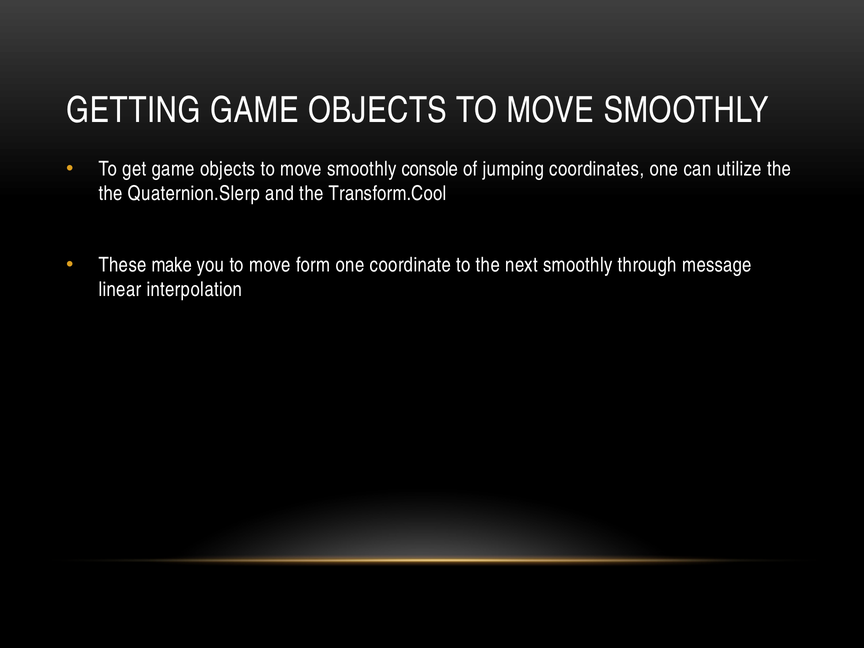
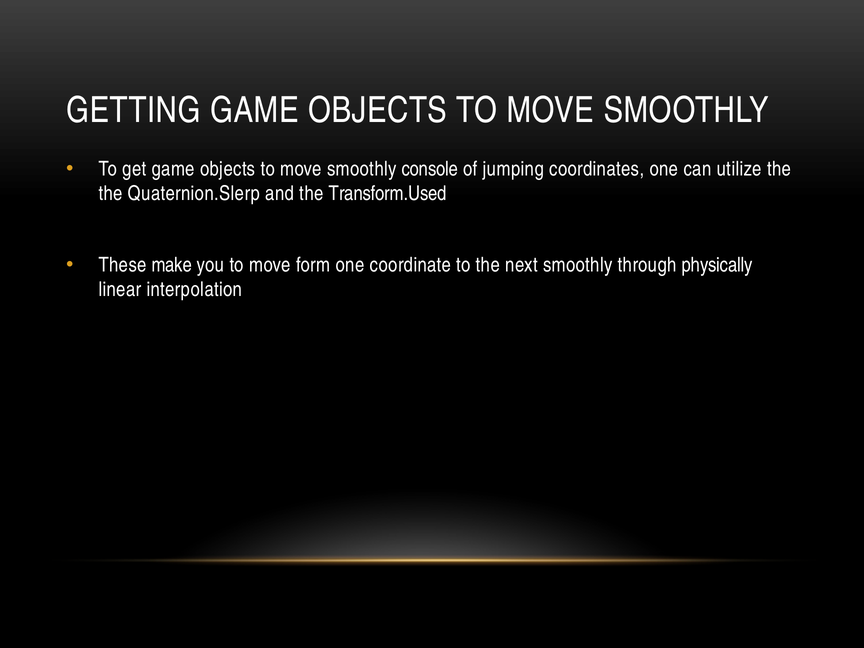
Transform.Cool: Transform.Cool -> Transform.Used (388, 194)
message: message -> physically (717, 265)
